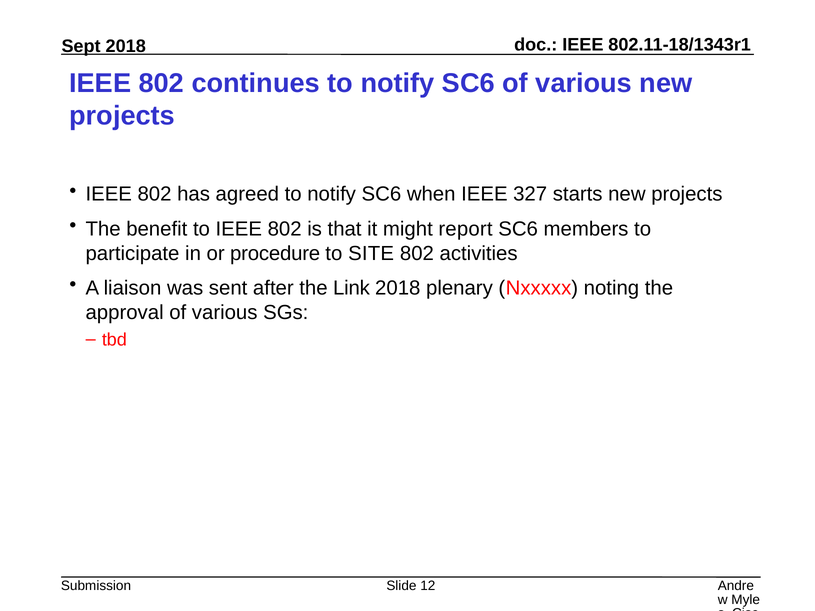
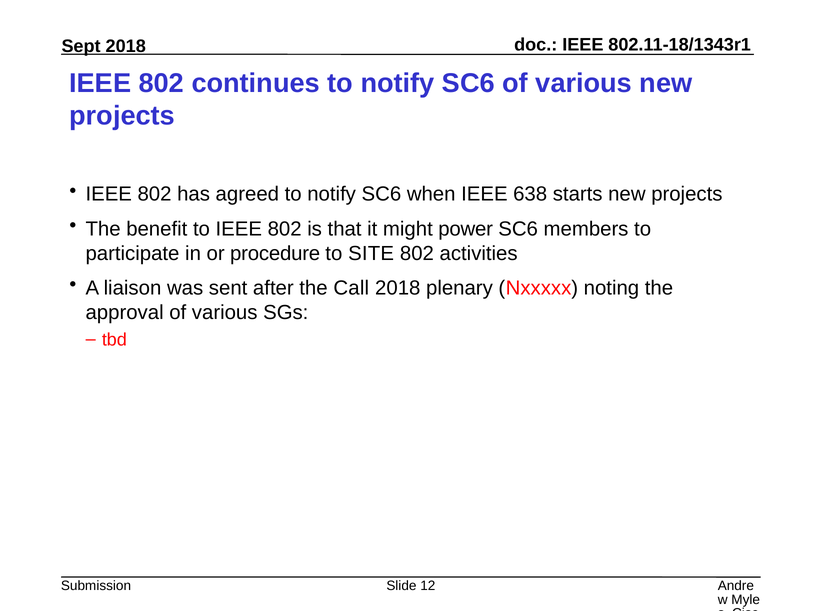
327: 327 -> 638 (530, 194)
report: report -> power (466, 229)
Link: Link -> Call (351, 288)
